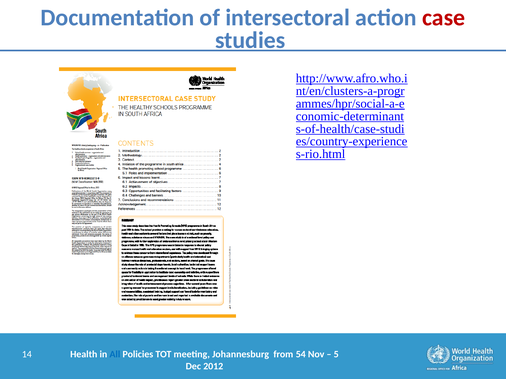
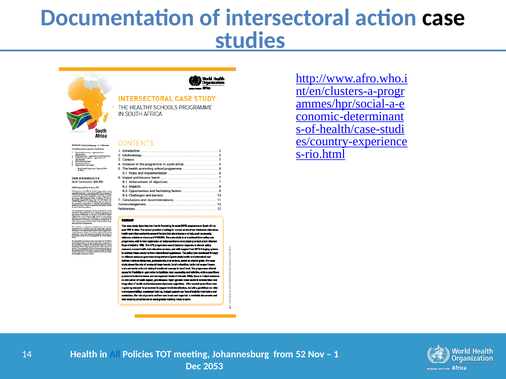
case colour: red -> black (444, 18)
54: 54 -> 52 (301, 355)
5: 5 -> 1 (336, 355)
2012: 2012 -> 2053 (213, 367)
